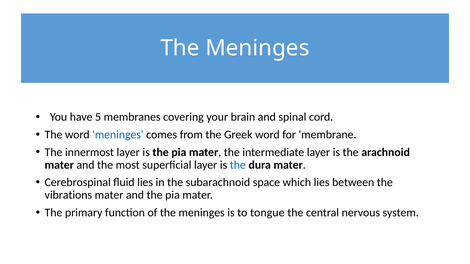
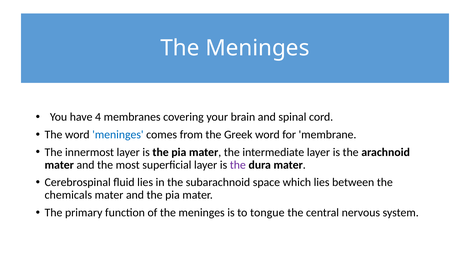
5: 5 -> 4 (98, 117)
the colour: blue -> purple (238, 165)
vibrations: vibrations -> chemicals (68, 195)
